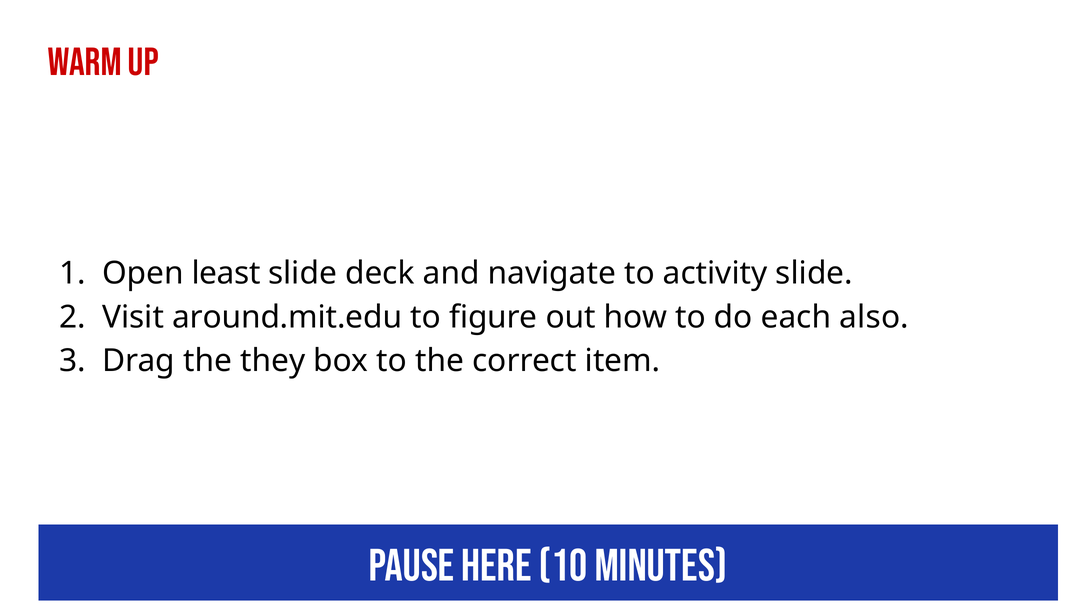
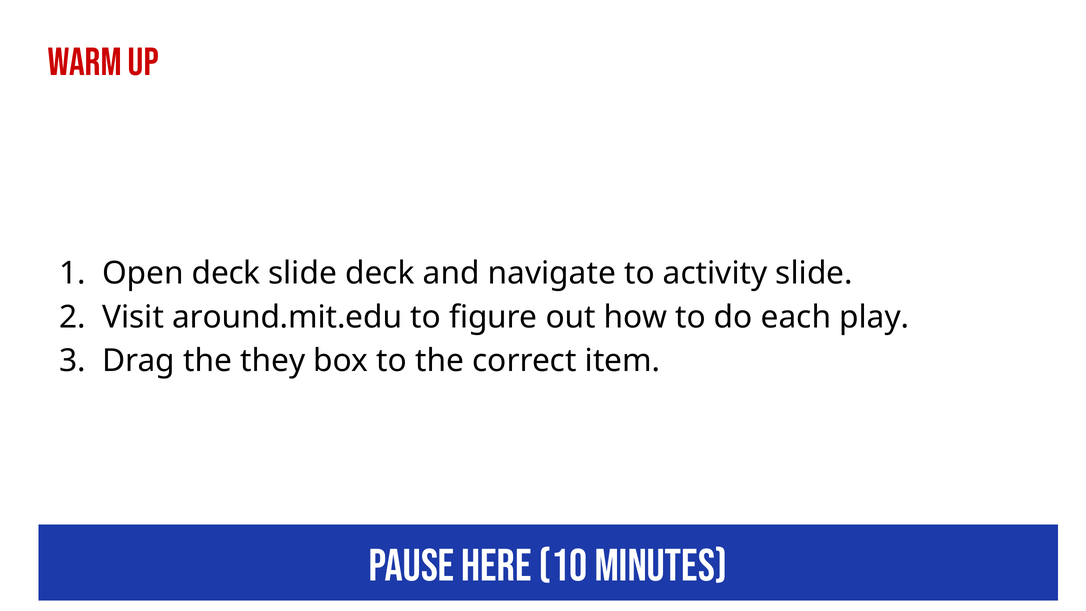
Open least: least -> deck (226, 273)
also: also -> play (874, 317)
